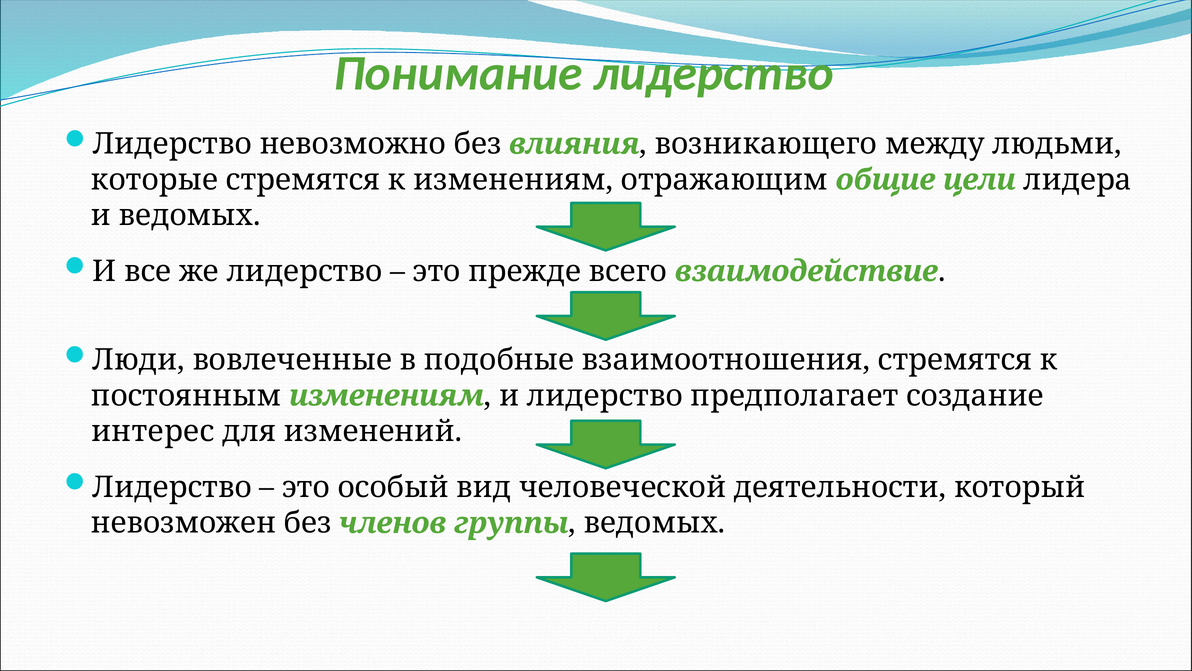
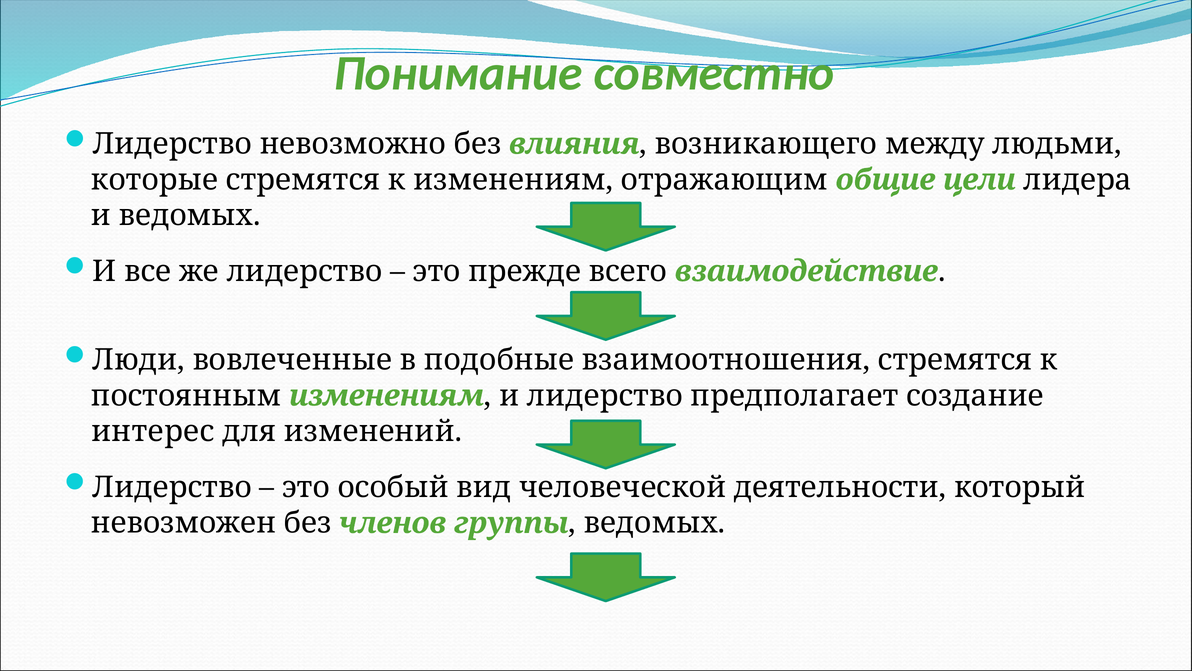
Понимание лидерство: лидерство -> совместно (714, 73)
